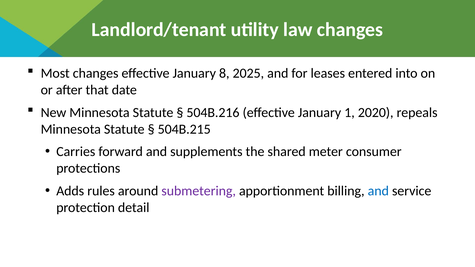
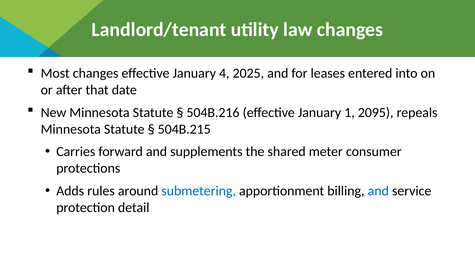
8: 8 -> 4 (224, 73)
2020: 2020 -> 2095 (376, 113)
submetering colour: purple -> blue (199, 191)
